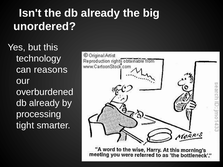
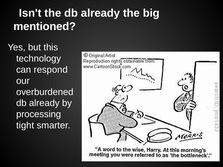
unordered: unordered -> mentioned (45, 26)
reasons: reasons -> respond (51, 70)
